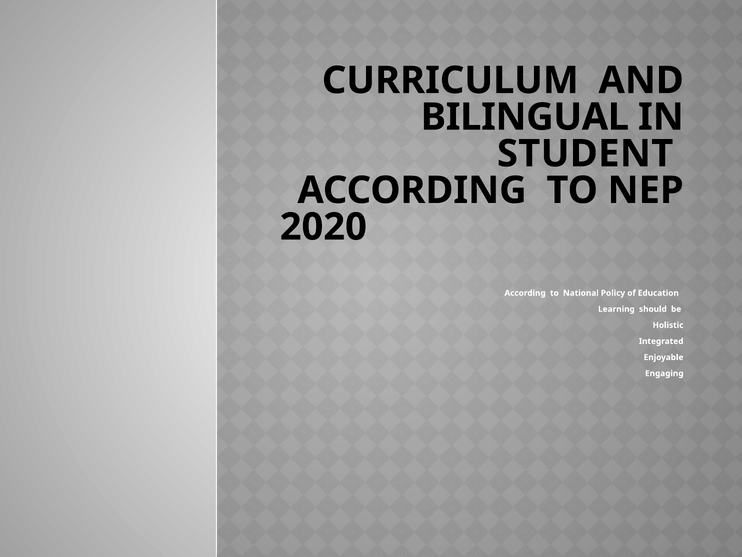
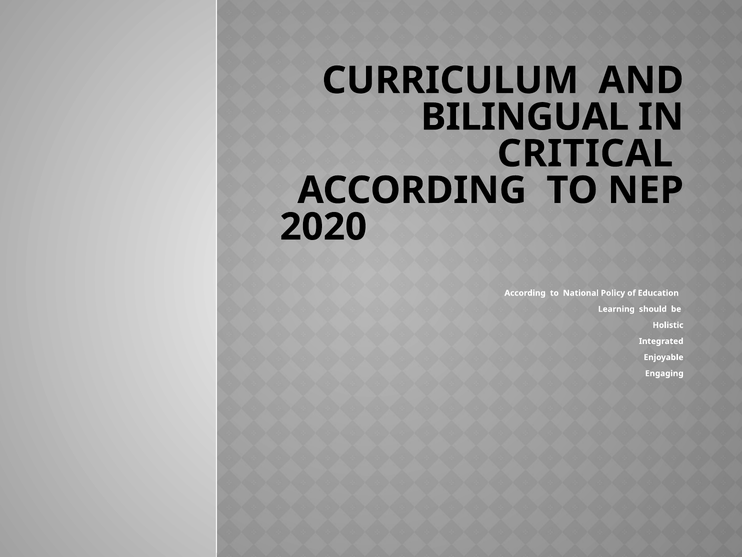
STUDENT: STUDENT -> CRITICAL (585, 154)
